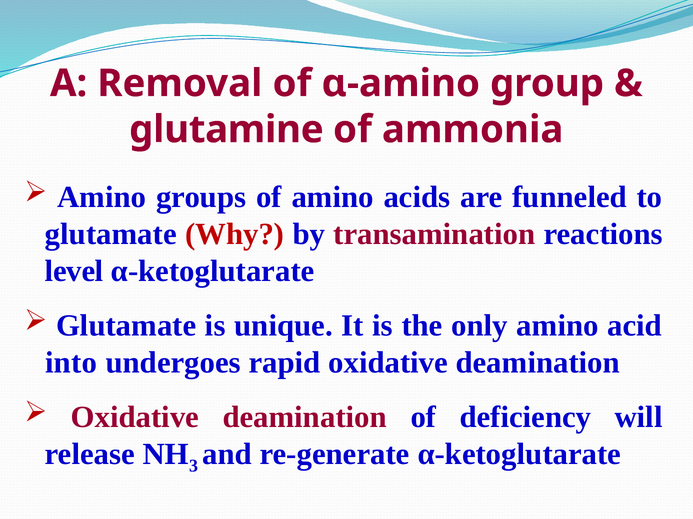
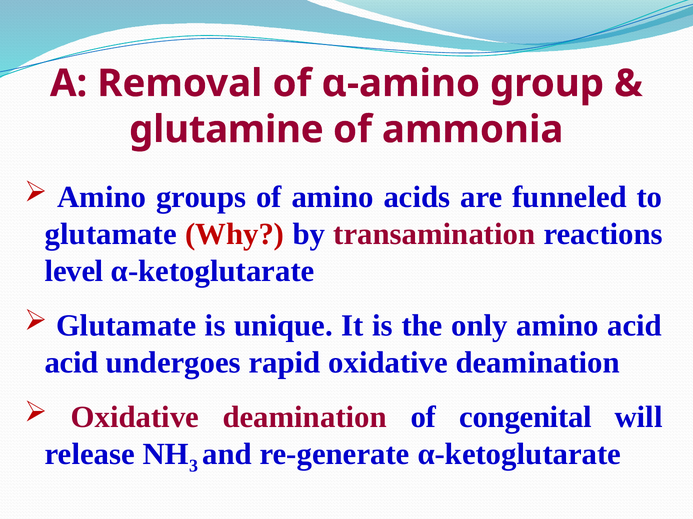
into: into -> acid (72, 363)
deficiency: deficiency -> congenital (526, 418)
